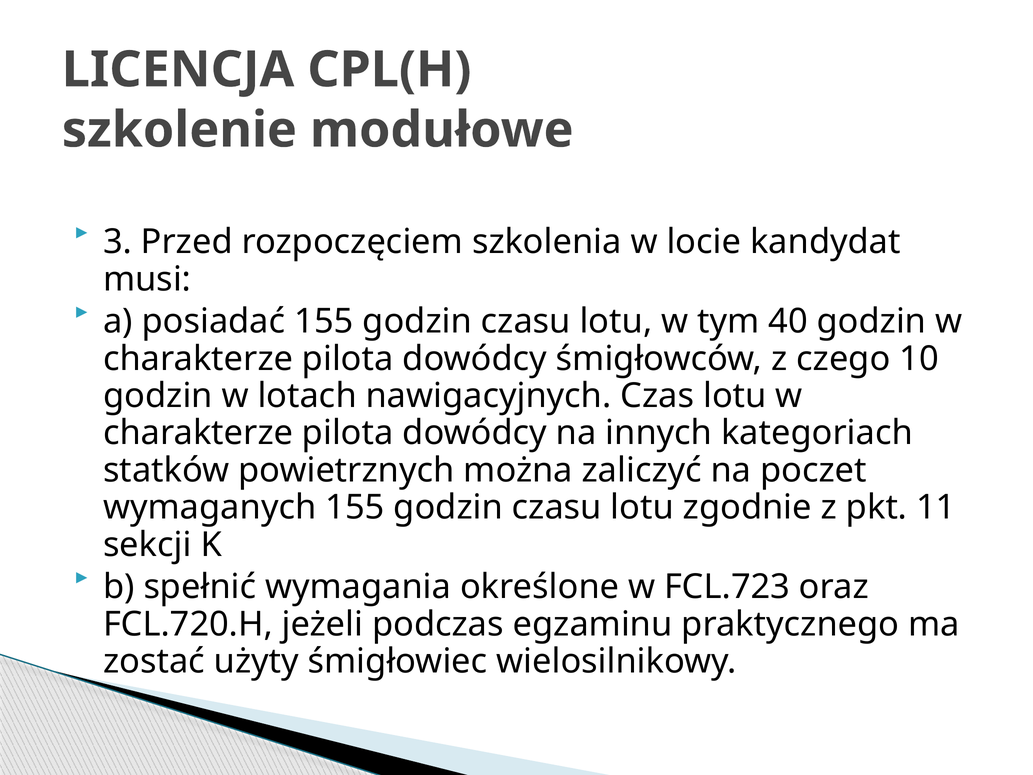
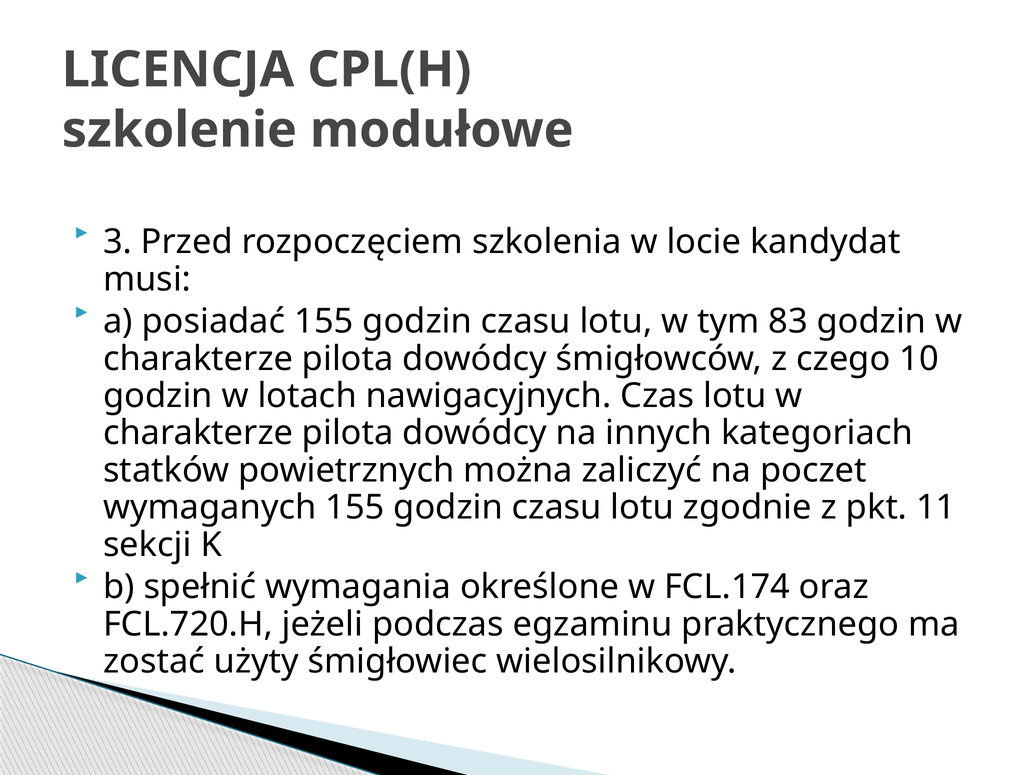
40: 40 -> 83 (788, 321)
FCL.723: FCL.723 -> FCL.174 (727, 587)
